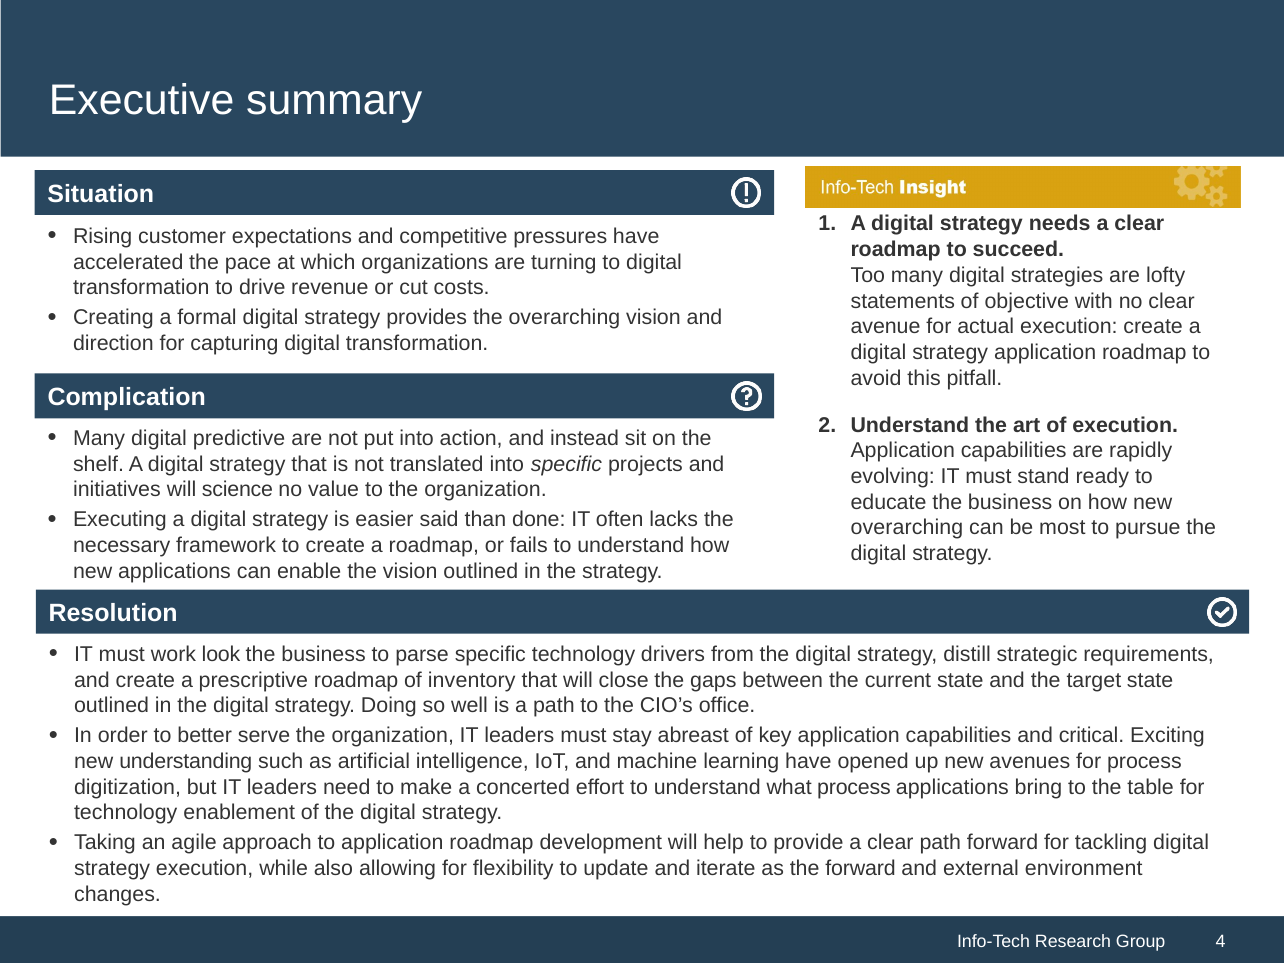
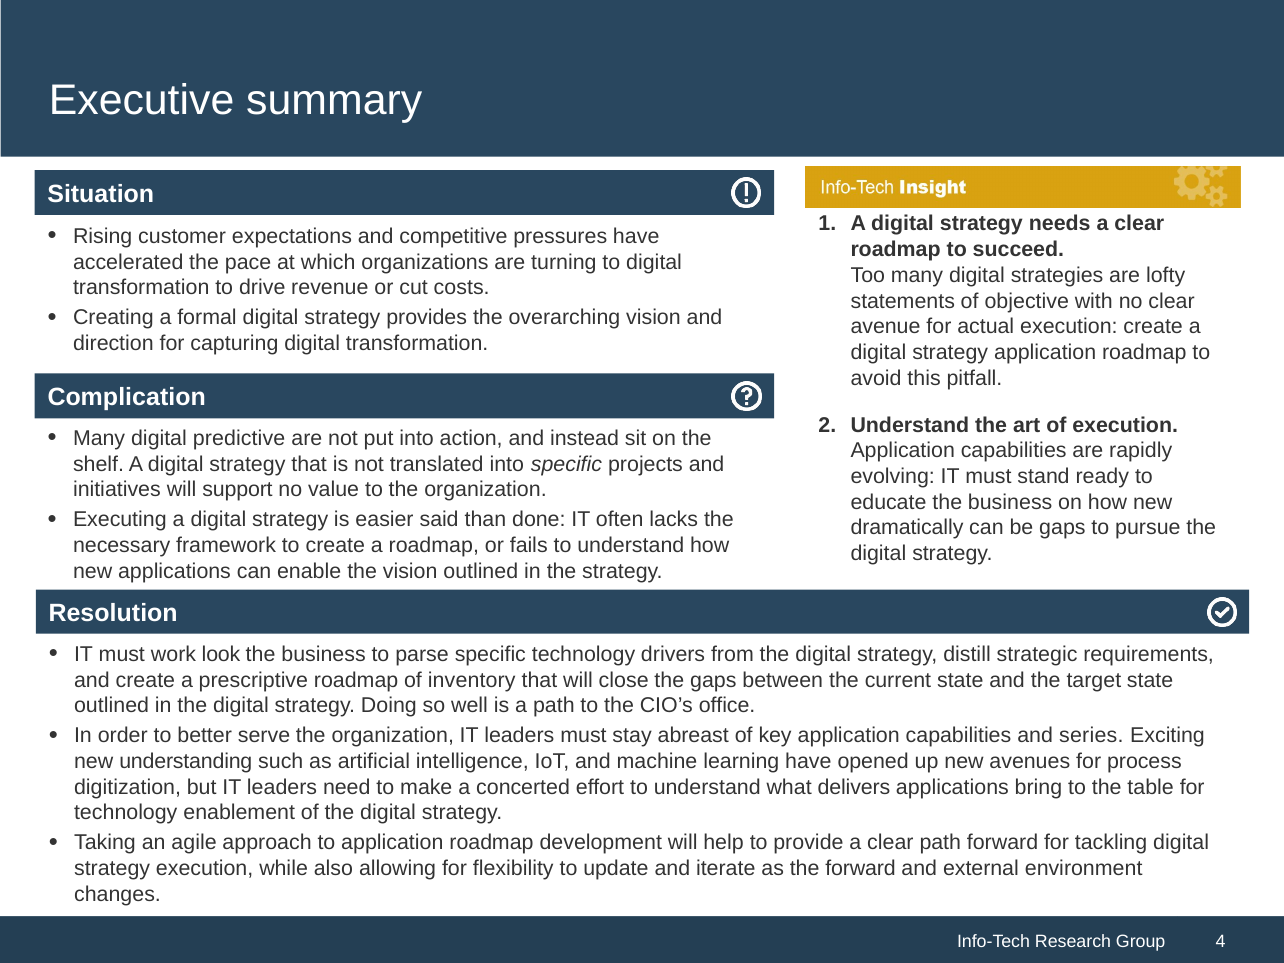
science: science -> support (237, 490)
overarching: overarching -> dramatically (907, 528)
be most: most -> gaps (1062, 528)
critical: critical -> series (1091, 736)
what process: process -> delivers (854, 787)
